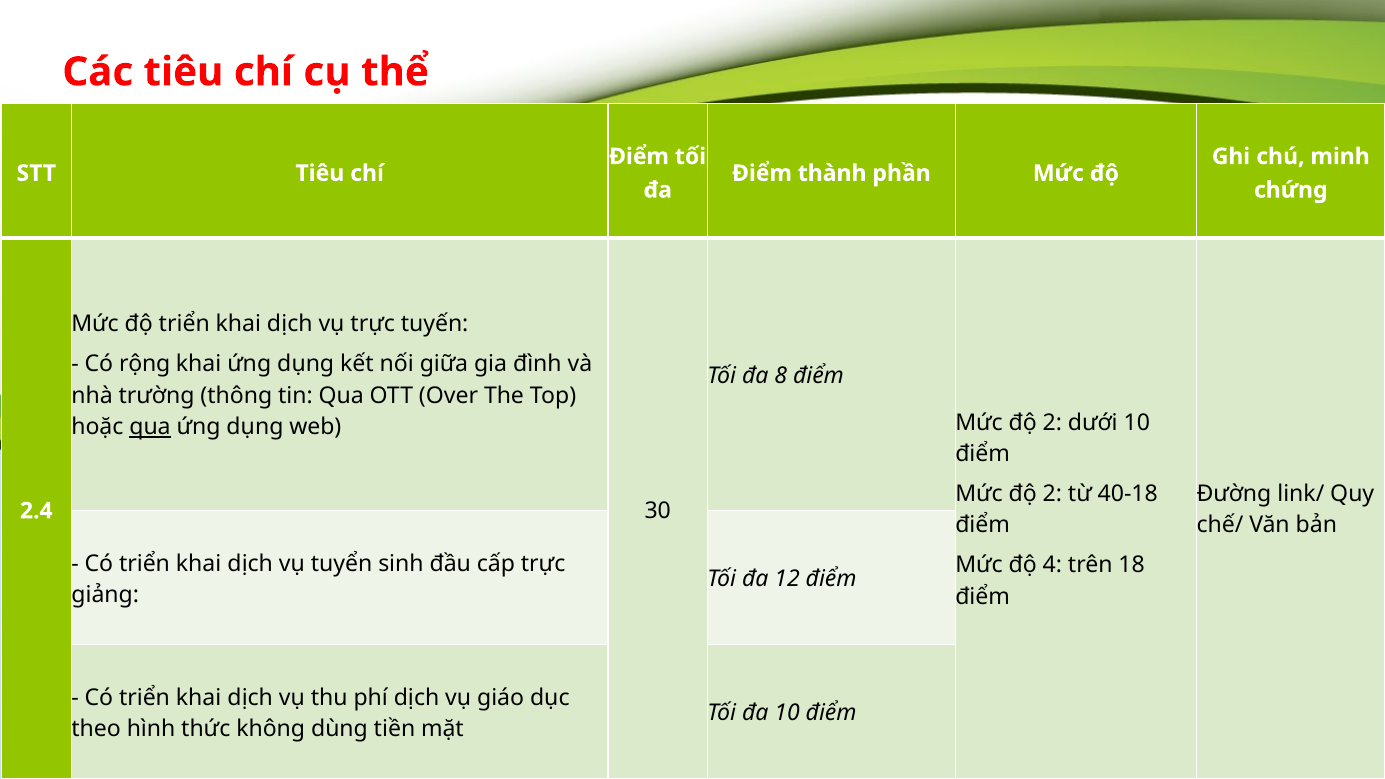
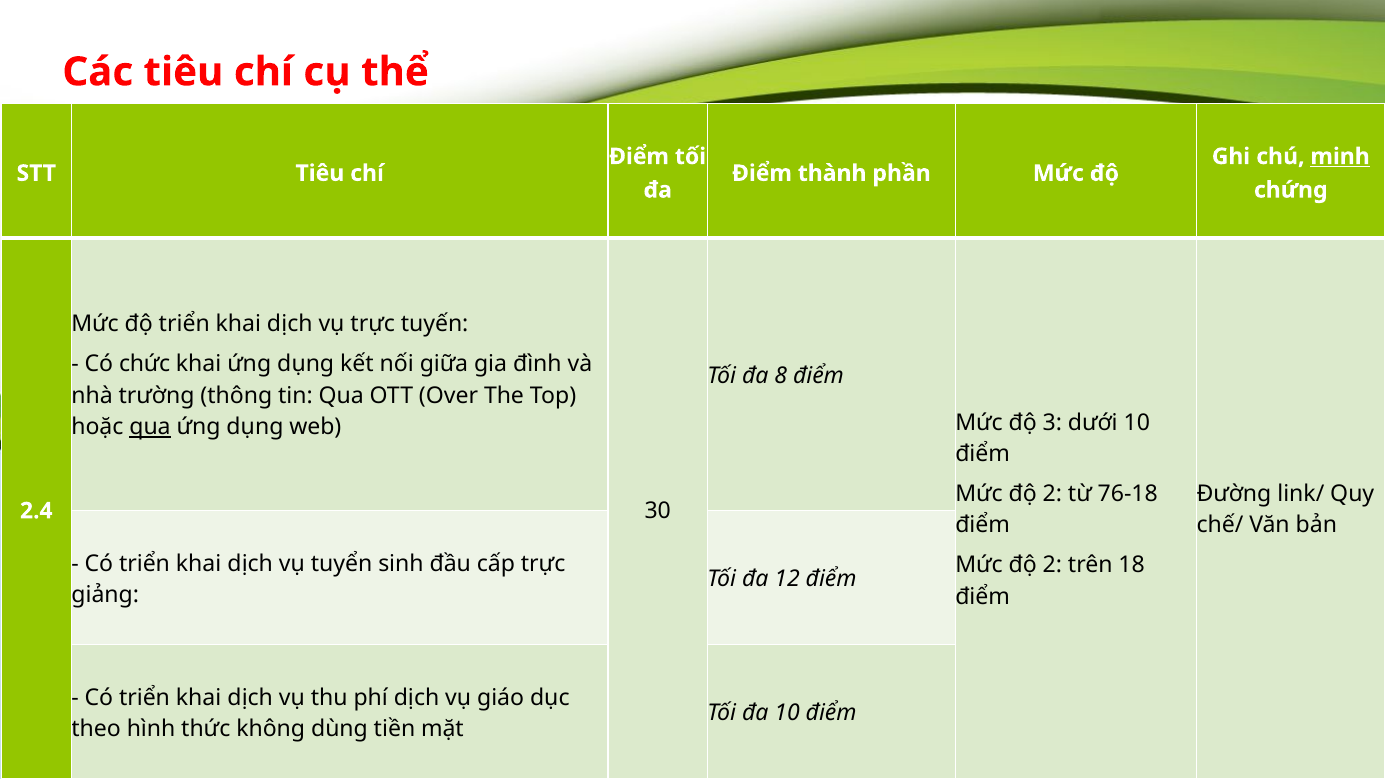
minh underline: none -> present (1340, 157)
rộng: rộng -> chức (145, 364)
2: 2 -> 3 (1052, 423)
40-18: 40-18 -> 76-18 (1128, 494)
4: 4 -> 2 (1052, 565)
